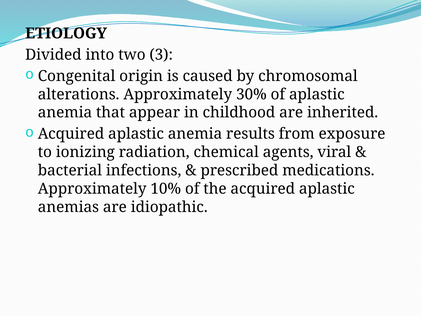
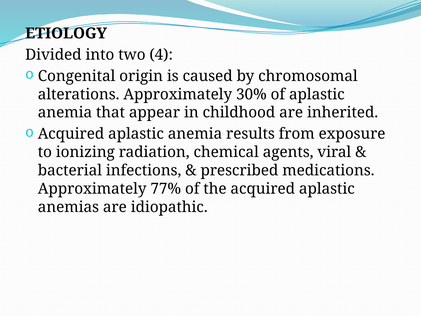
3: 3 -> 4 (161, 55)
10%: 10% -> 77% (166, 189)
